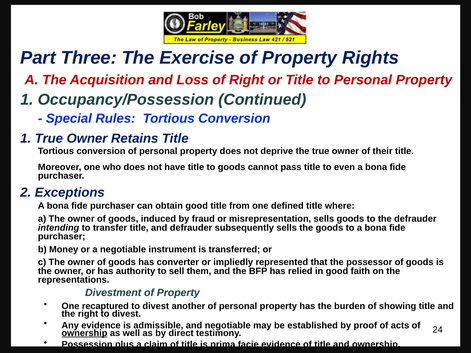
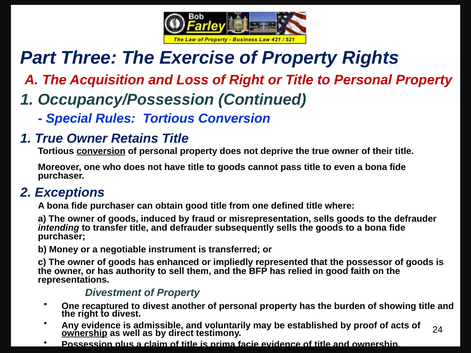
conversion underline: none -> present (101, 151)
converter: converter -> enhanced (178, 262)
and negotiable: negotiable -> voluntarily (228, 326)
